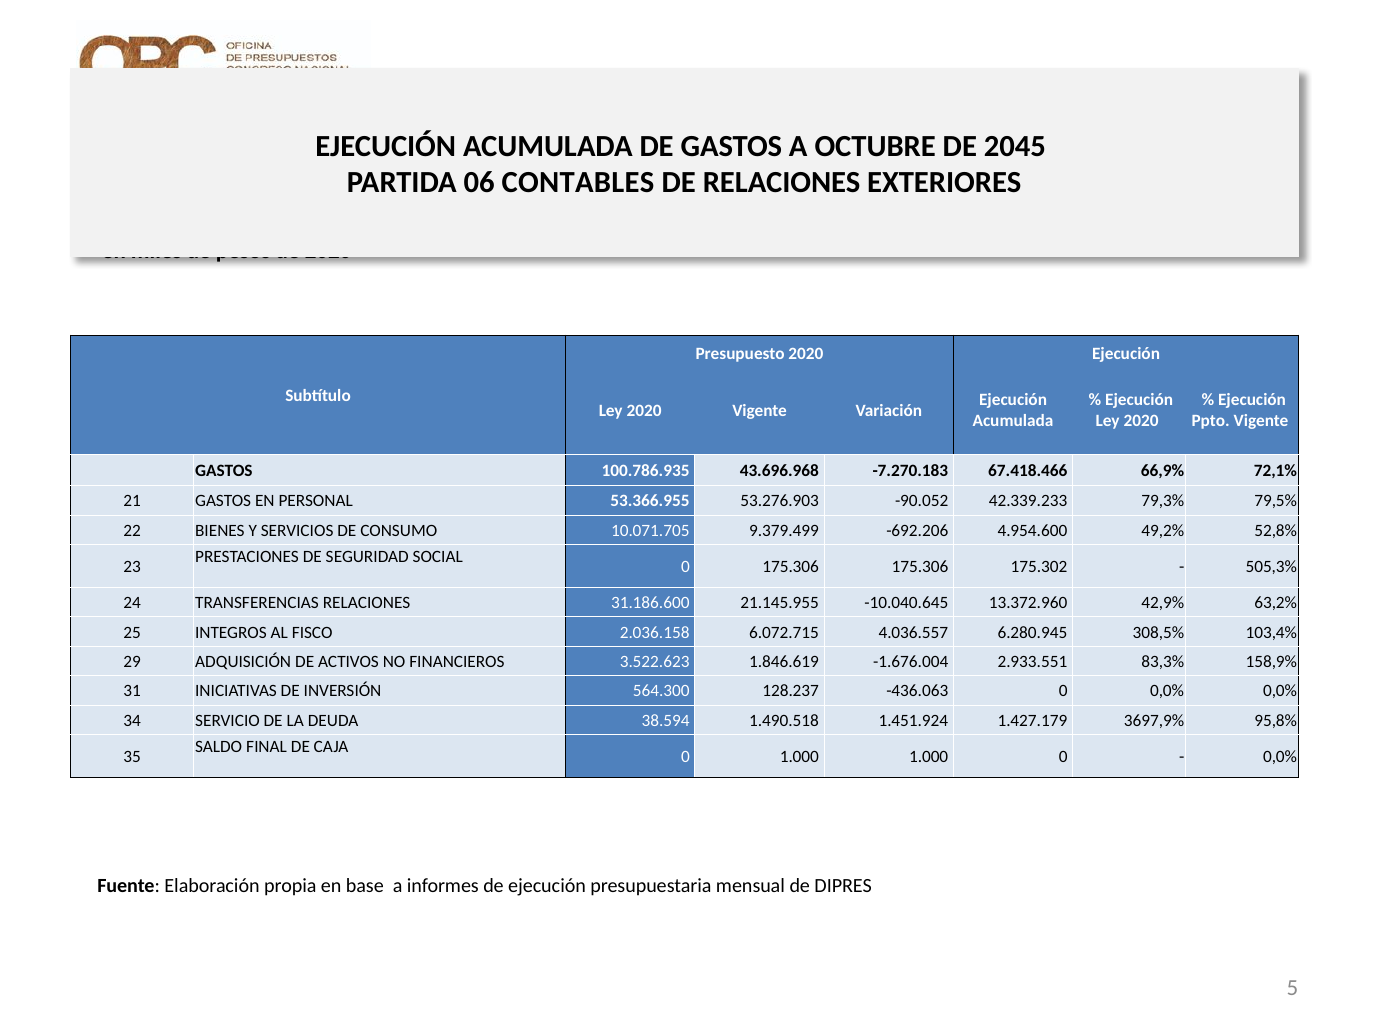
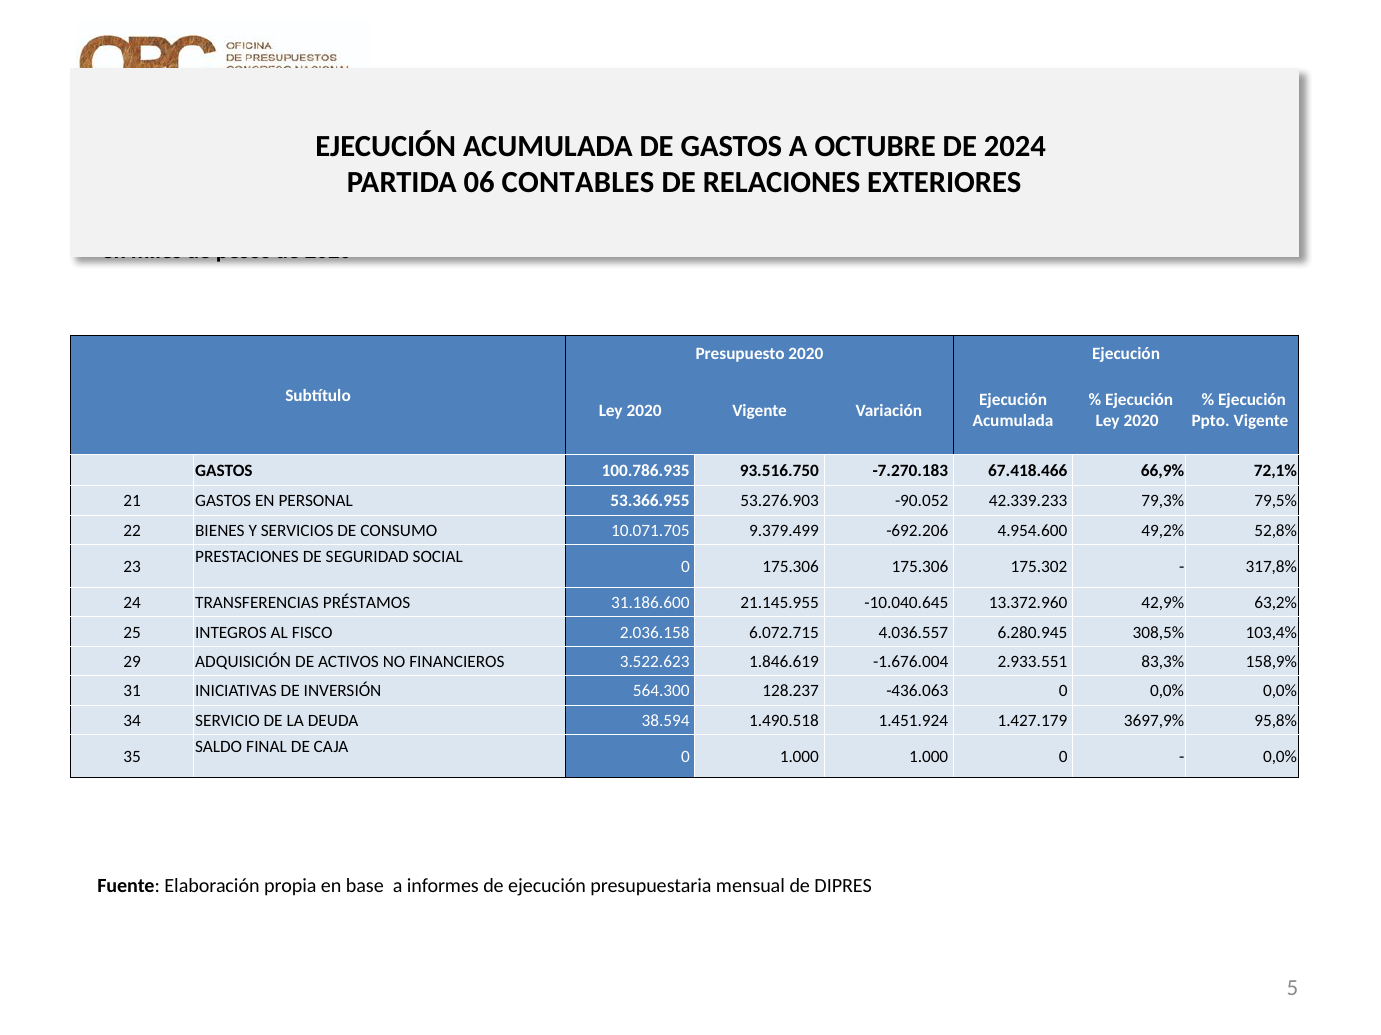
2045: 2045 -> 2024 (1015, 146)
43.696.968: 43.696.968 -> 93.516.750 (779, 471)
505,3%: 505,3% -> 317,8% (1271, 567)
TRANSFERENCIAS RELACIONES: RELACIONES -> PRÉSTAMOS (367, 603)
